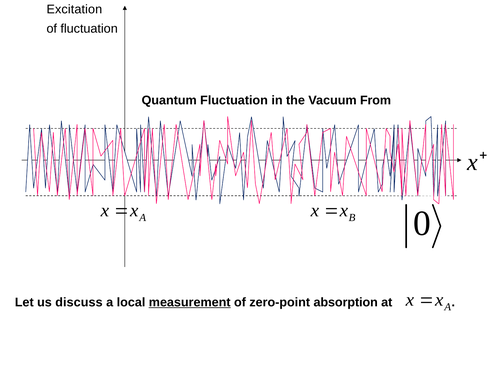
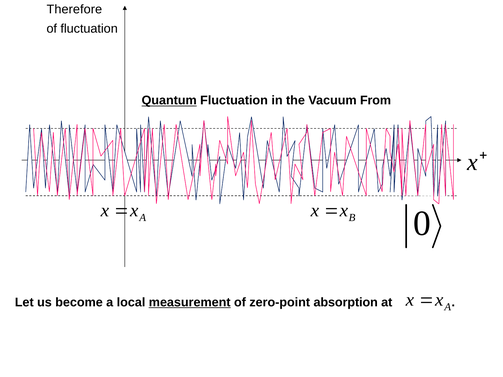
Excitation: Excitation -> Therefore (74, 9)
Quantum underline: none -> present (169, 101)
discuss: discuss -> become (79, 303)
